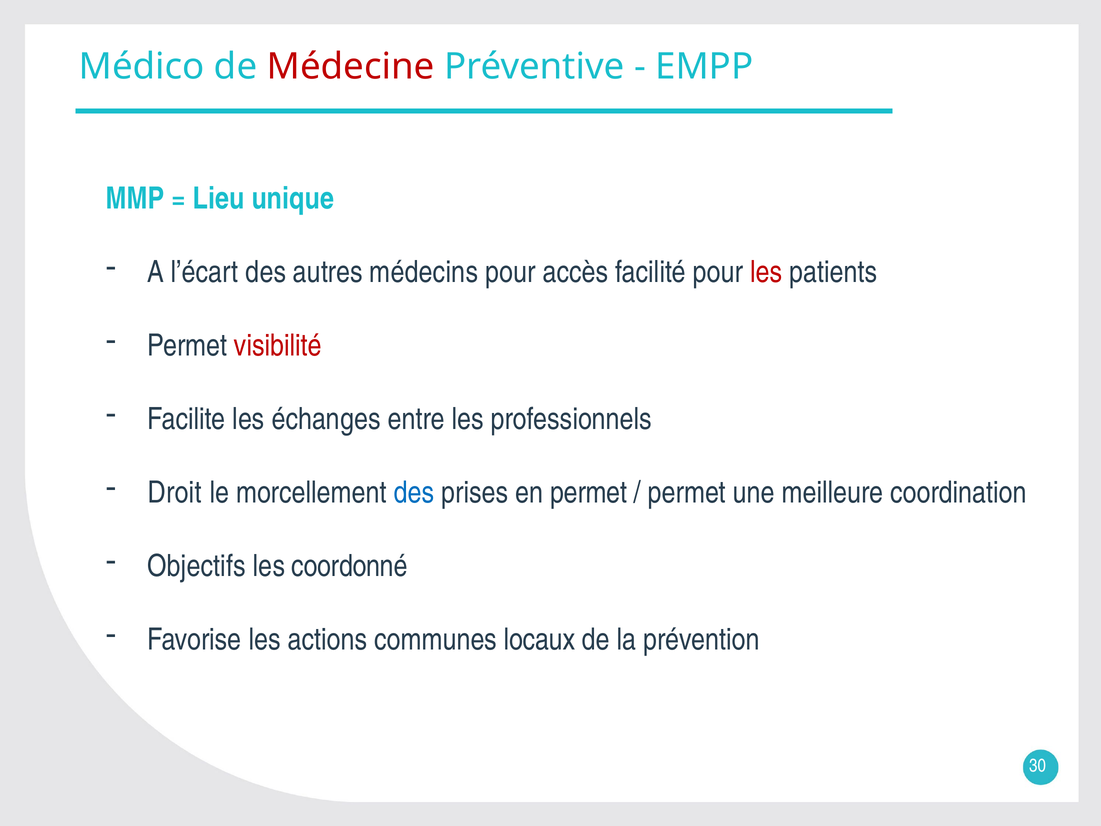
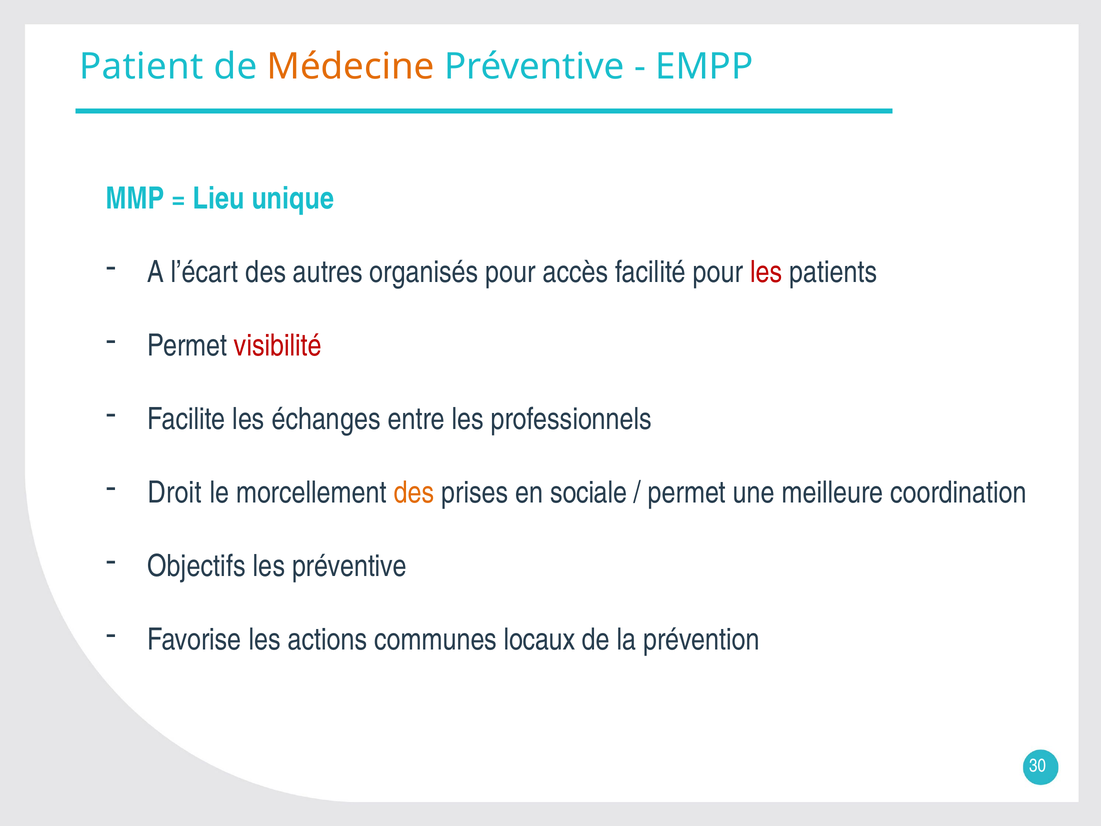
Médico: Médico -> Patient (141, 67)
Médecine colour: red -> orange (351, 67)
médecins: médecins -> organisés (424, 272)
des colour: blue -> orange (414, 492)
en permet: permet -> sociale (589, 492)
les coordonné: coordonné -> préventive (349, 566)
